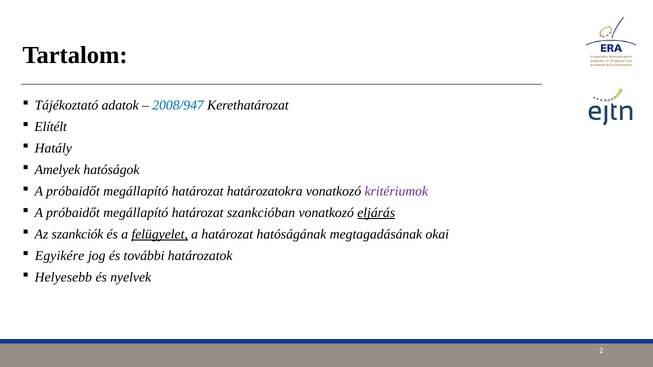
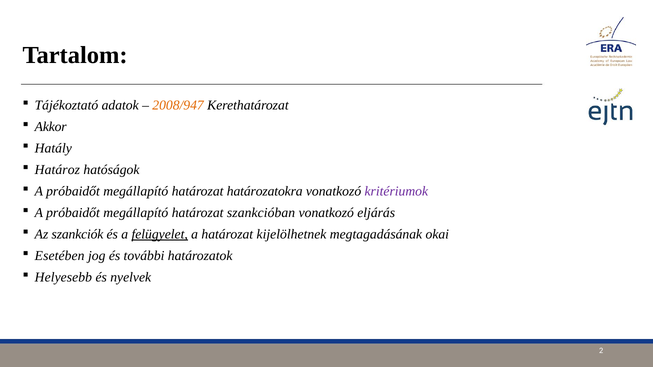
2008/947 colour: blue -> orange (178, 105)
Elítélt: Elítélt -> Akkor (51, 127)
Amelyek: Amelyek -> Határoz (57, 170)
eljárás underline: present -> none (376, 213)
hatóságának: hatóságának -> kijelölhetnek (291, 234)
Egyikére: Egyikére -> Esetében (60, 256)
